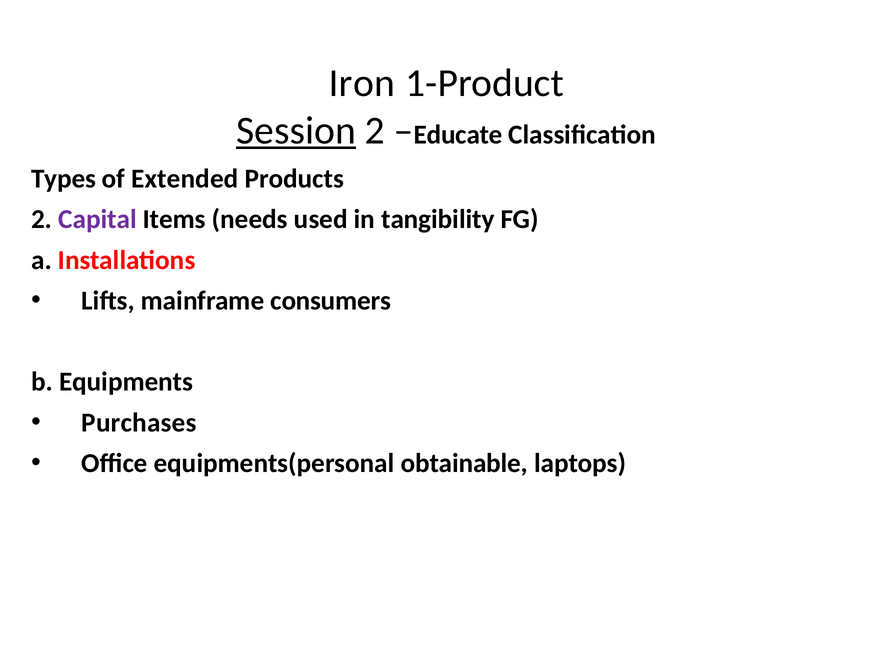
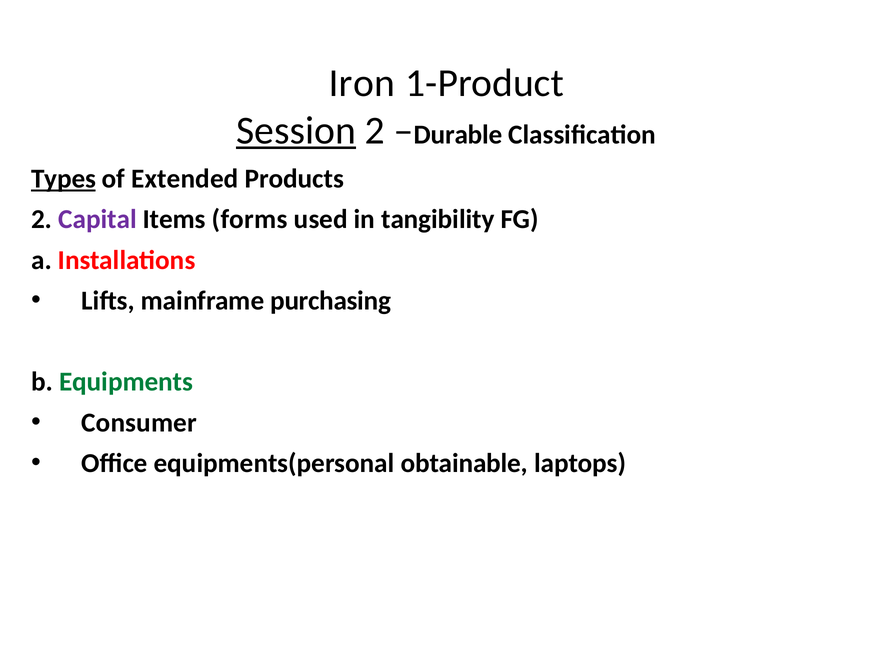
Educate: Educate -> Durable (458, 135)
Types underline: none -> present (64, 179)
needs: needs -> forms (250, 219)
consumers: consumers -> purchasing (331, 301)
Equipments colour: black -> green (126, 382)
Purchases: Purchases -> Consumer (139, 423)
